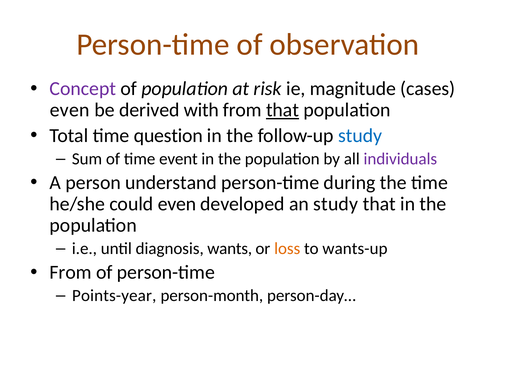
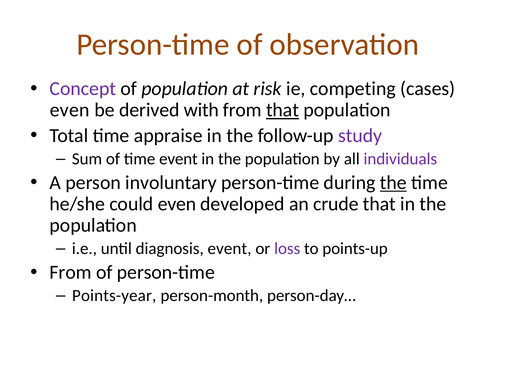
magnitude: magnitude -> competing (353, 89)
question: question -> appraise (168, 135)
study colour: blue -> purple (360, 135)
understand: understand -> involuntary (171, 182)
the underline: none -> present (393, 182)
an study: study -> crude (336, 204)
diagnosis wants: wants -> event (230, 248)
loss colour: orange -> purple (287, 248)
wants-up: wants-up -> points-up (355, 248)
